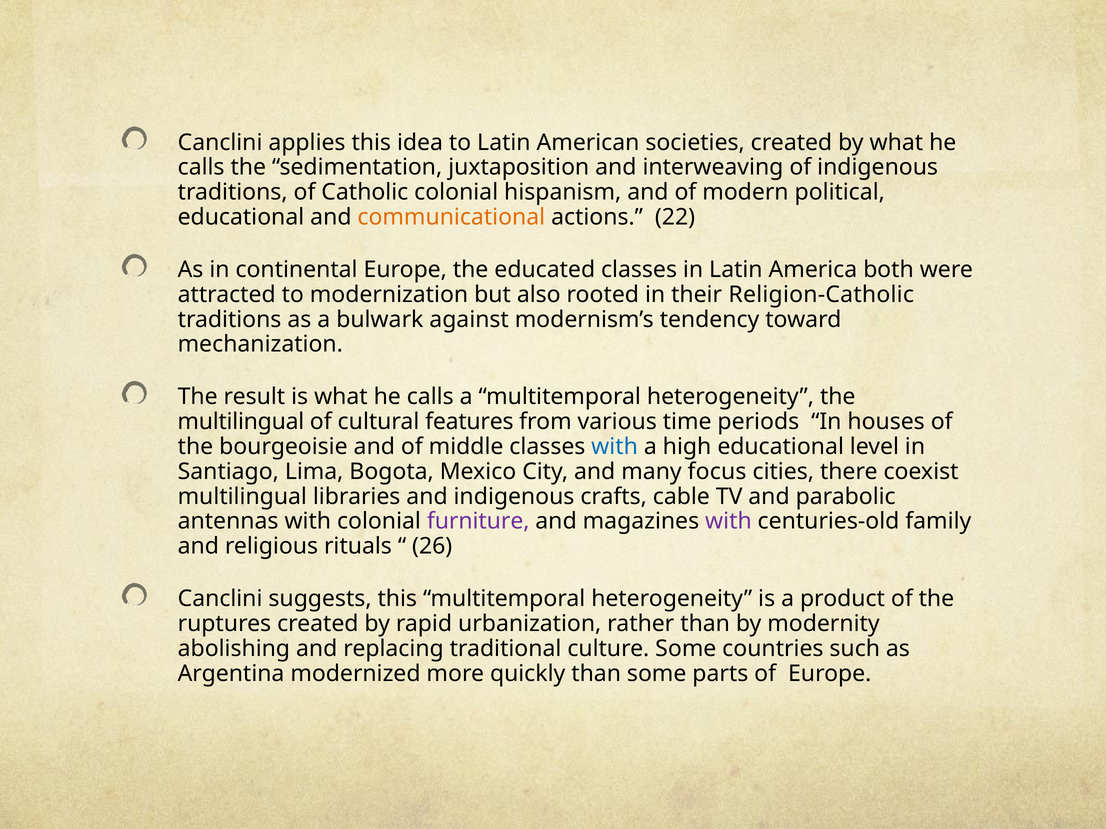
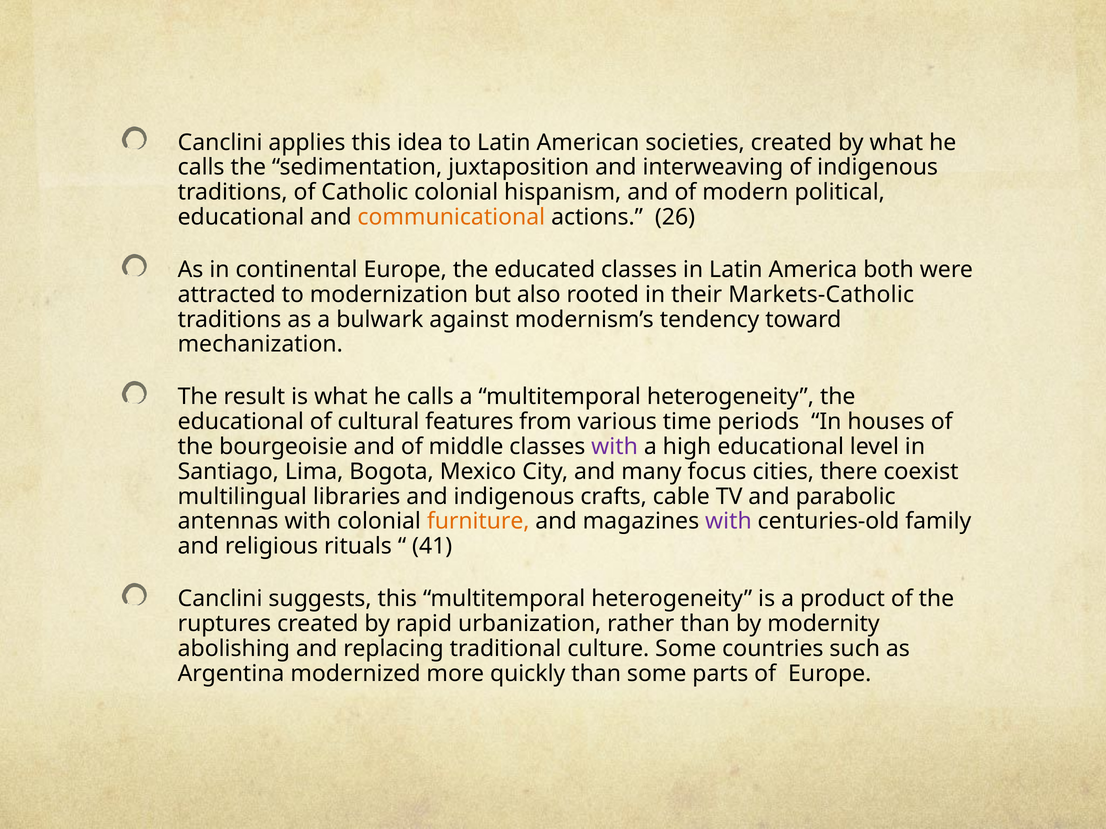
22: 22 -> 26 (675, 217)
Religion-Catholic: Religion-Catholic -> Markets-Catholic (821, 295)
multilingual: multilingual -> educational (241, 422)
with colour: blue -> purple (615, 447)
furniture colour: purple -> orange (478, 522)
26: 26 -> 41 (432, 547)
